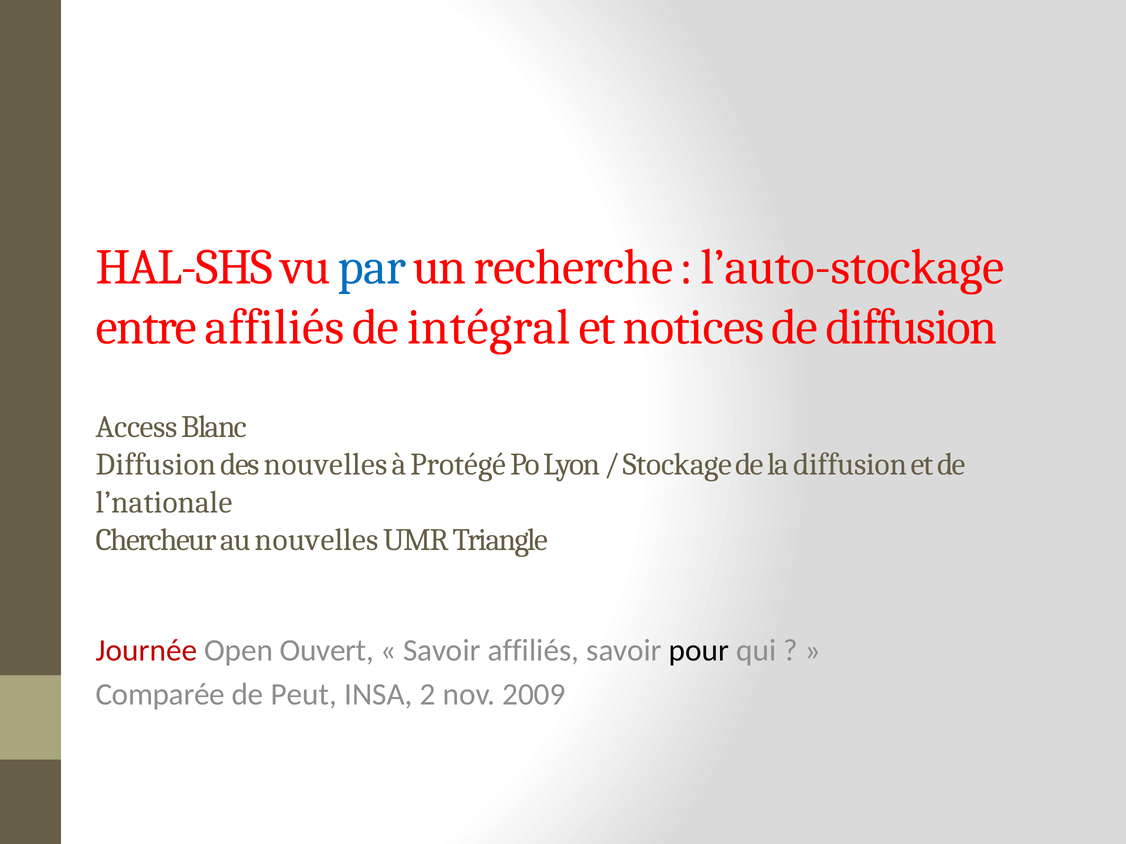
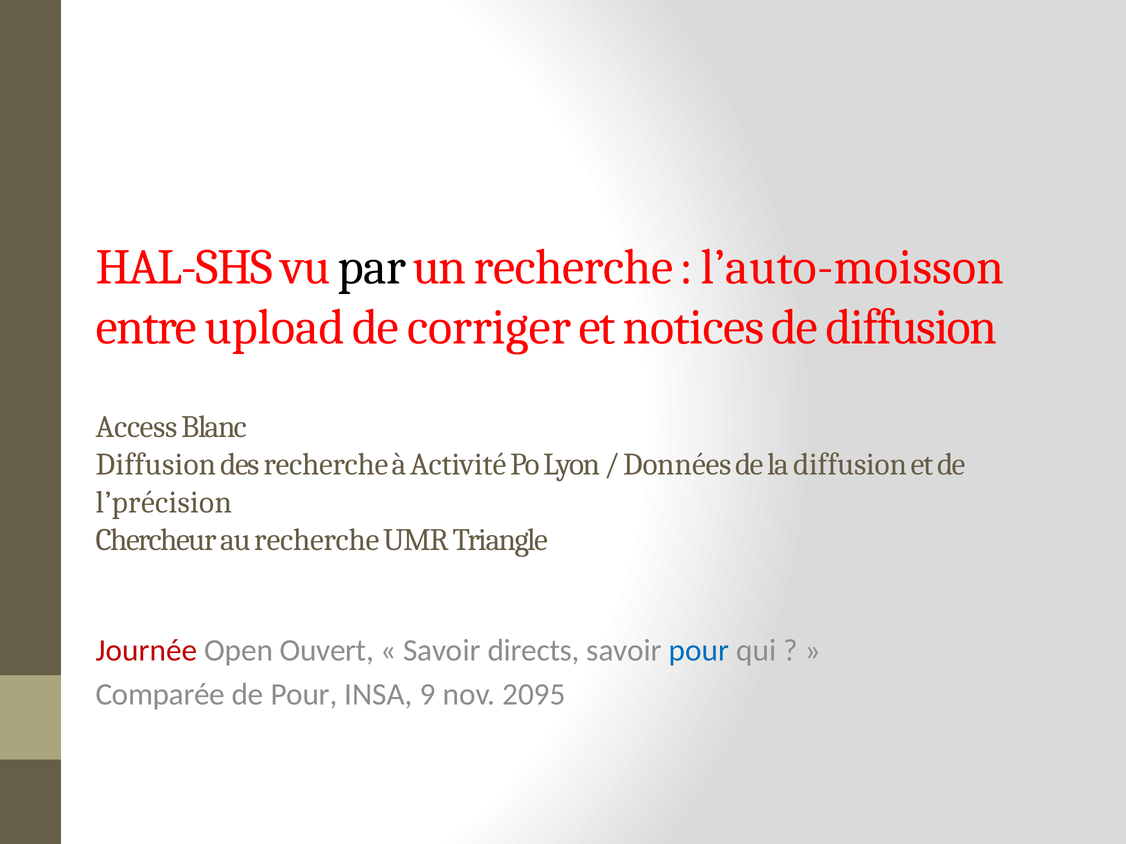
par colour: blue -> black (372, 267)
l’auto-stockage: l’auto-stockage -> l’auto-moisson (852, 267)
entre affiliés: affiliés -> upload (275, 327)
intégral: intégral -> corriger (489, 327)
des nouvelles: nouvelles -> recherche (326, 465)
Protégé: Protégé -> Activité (458, 465)
Stockage: Stockage -> Données (677, 465)
l’nationale: l’nationale -> l’précision (164, 502)
au nouvelles: nouvelles -> recherche (317, 540)
Savoir affiliés: affiliés -> directs (534, 651)
pour colour: black -> blue (699, 651)
de Peut: Peut -> Pour (304, 695)
2: 2 -> 9 (428, 695)
2009: 2009 -> 2095 (534, 695)
